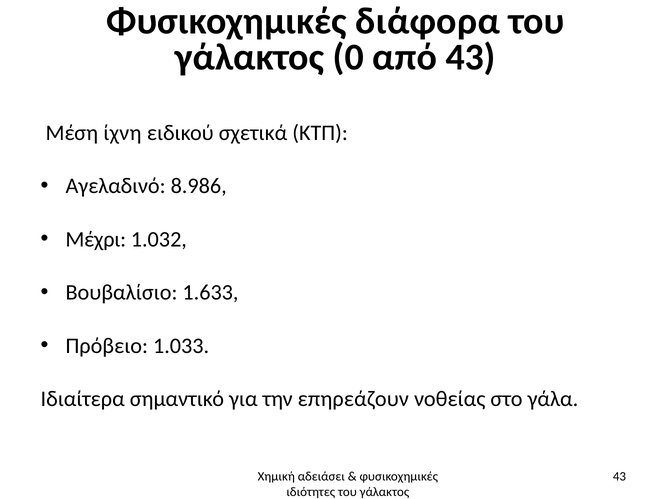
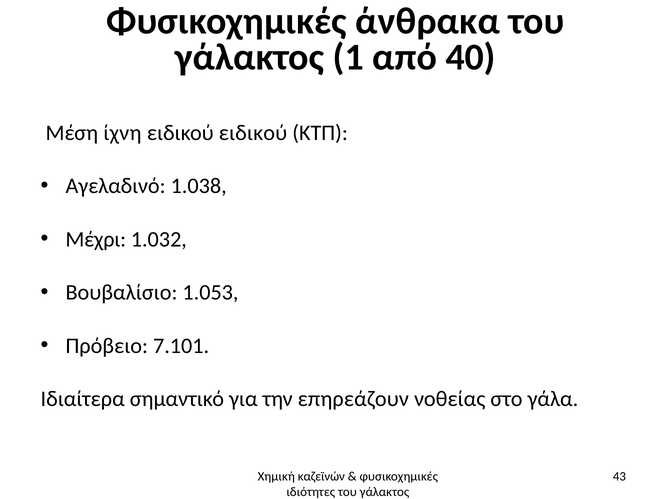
διάφορα: διάφορα -> άνθρακα (428, 21)
0: 0 -> 1 (348, 57)
από 43: 43 -> 40 (471, 57)
ειδικού σχετικά: σχετικά -> ειδικού (253, 133)
8.986: 8.986 -> 1.038 (199, 186)
1.633: 1.633 -> 1.053 (210, 293)
1.033: 1.033 -> 7.101 (181, 346)
αδειάσει: αδειάσει -> καζεϊνών (321, 477)
